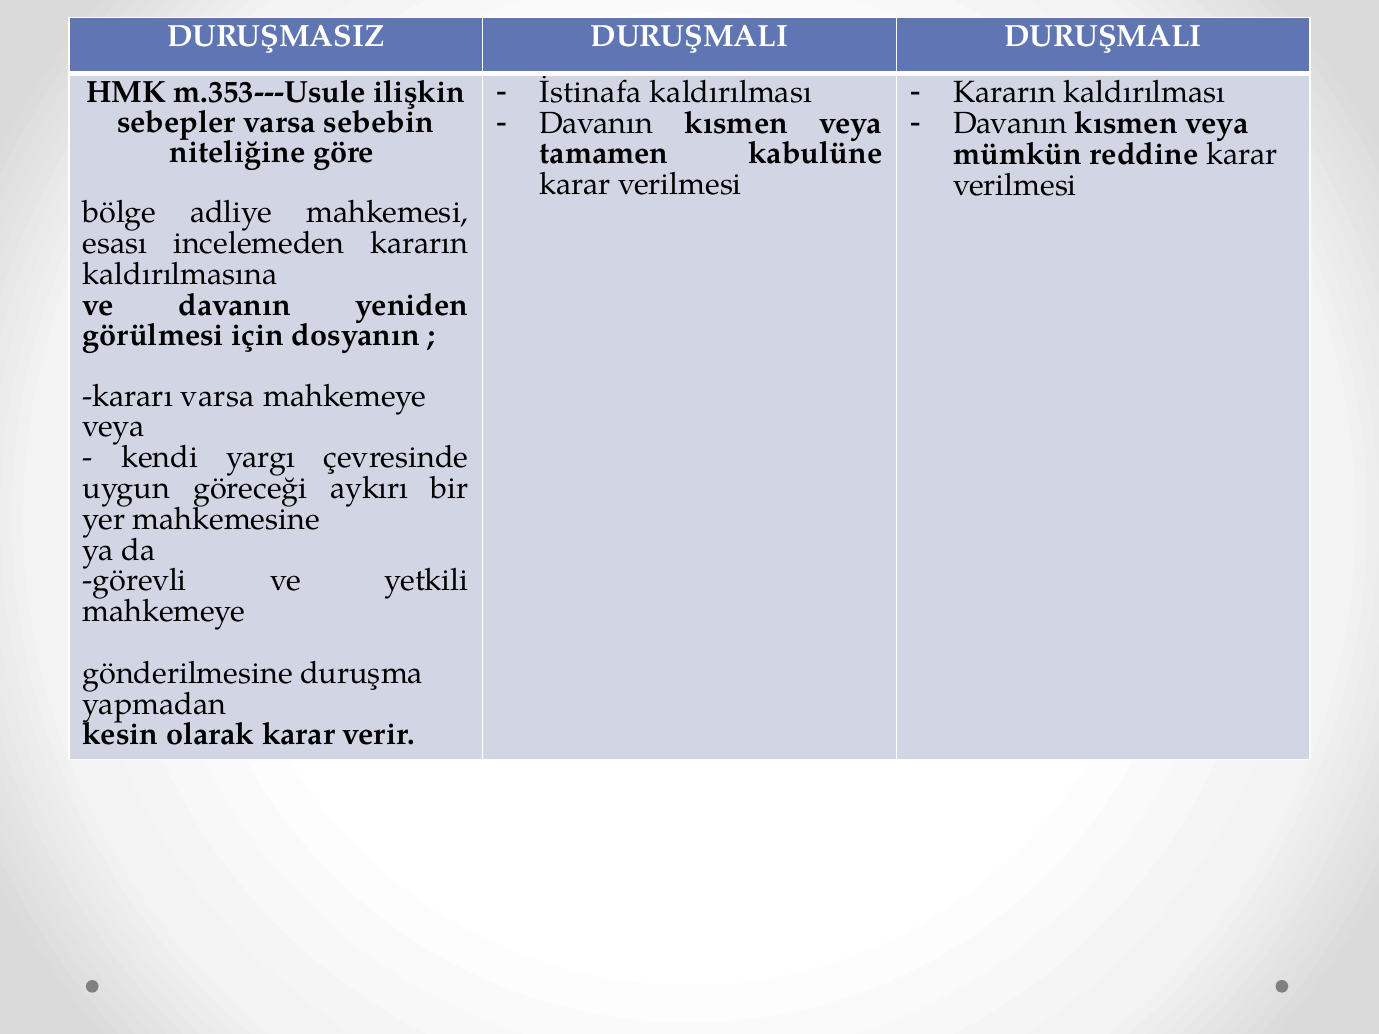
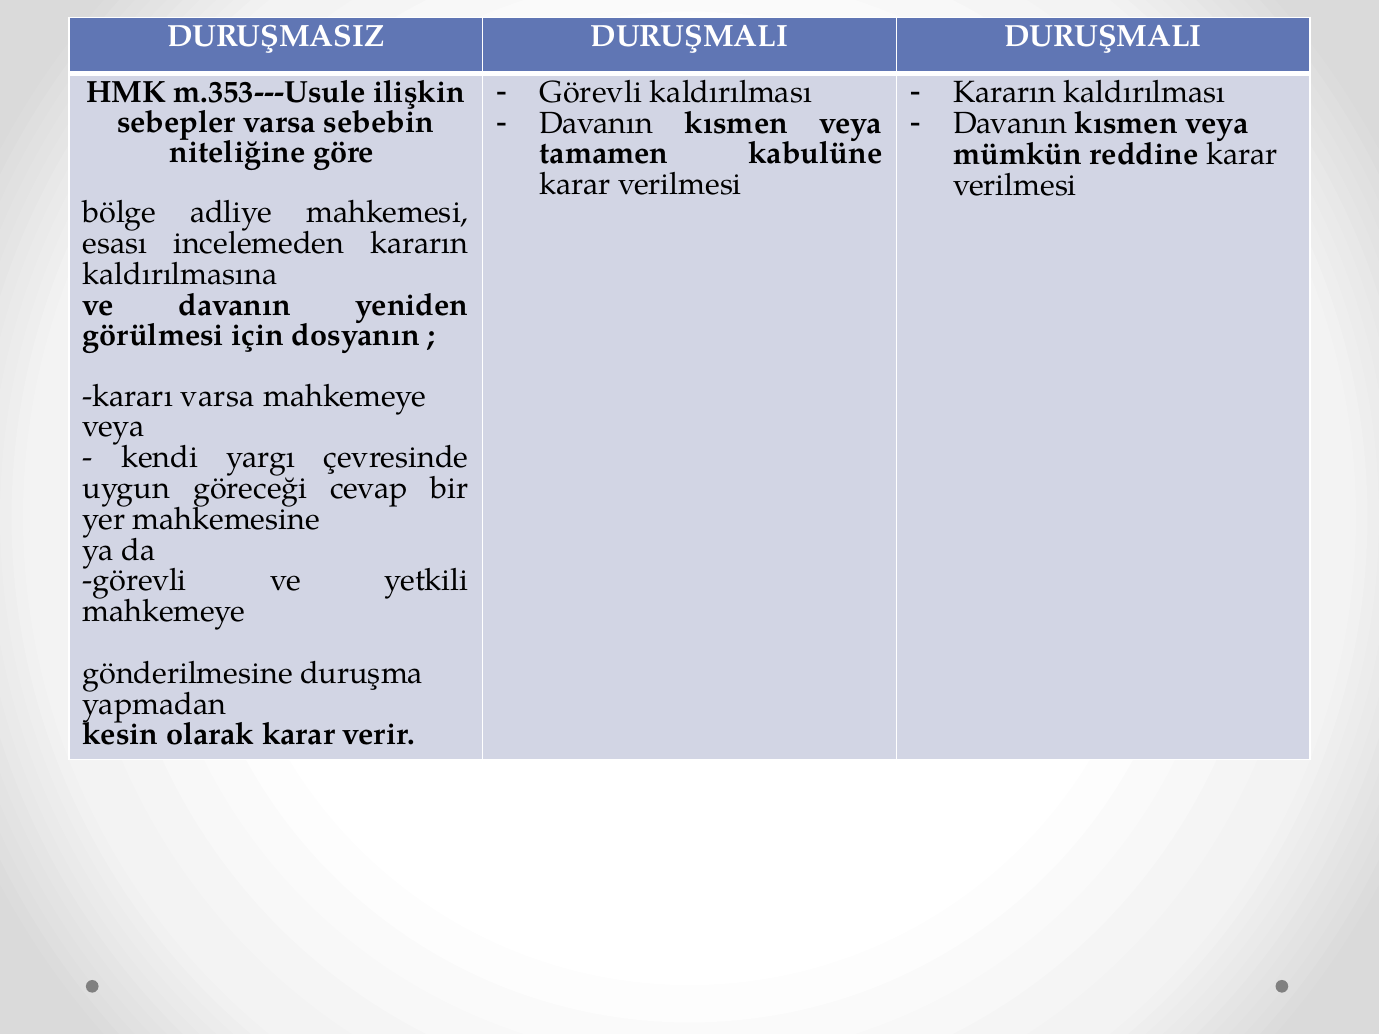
İstinafa: İstinafa -> Görevli (591, 93)
aykırı: aykırı -> cevap (369, 489)
